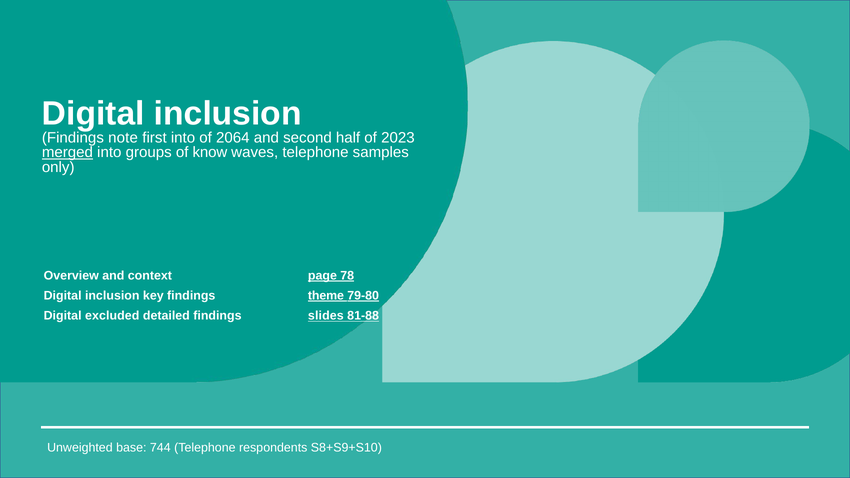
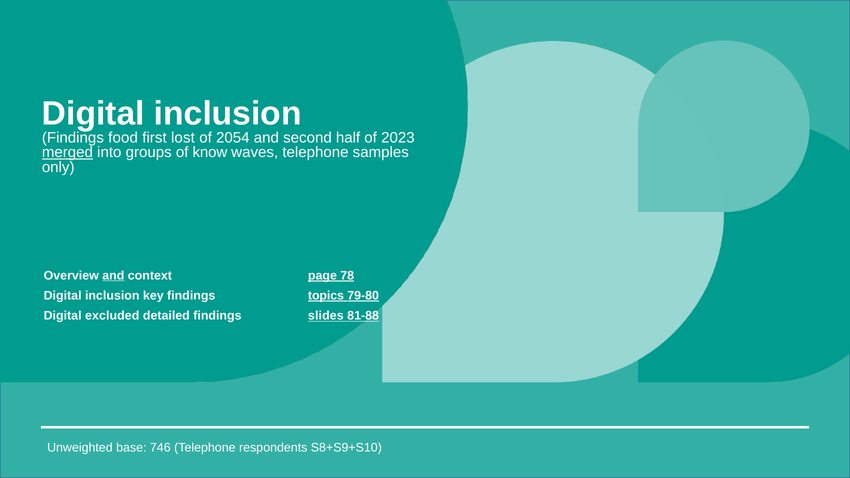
note: note -> food (123, 138)
first into: into -> lost (183, 138)
2064: 2064 -> 2054 (233, 138)
and underline: none -> present (113, 276)
theme: theme -> topics (326, 296)
744: 744 -> 746 (160, 448)
